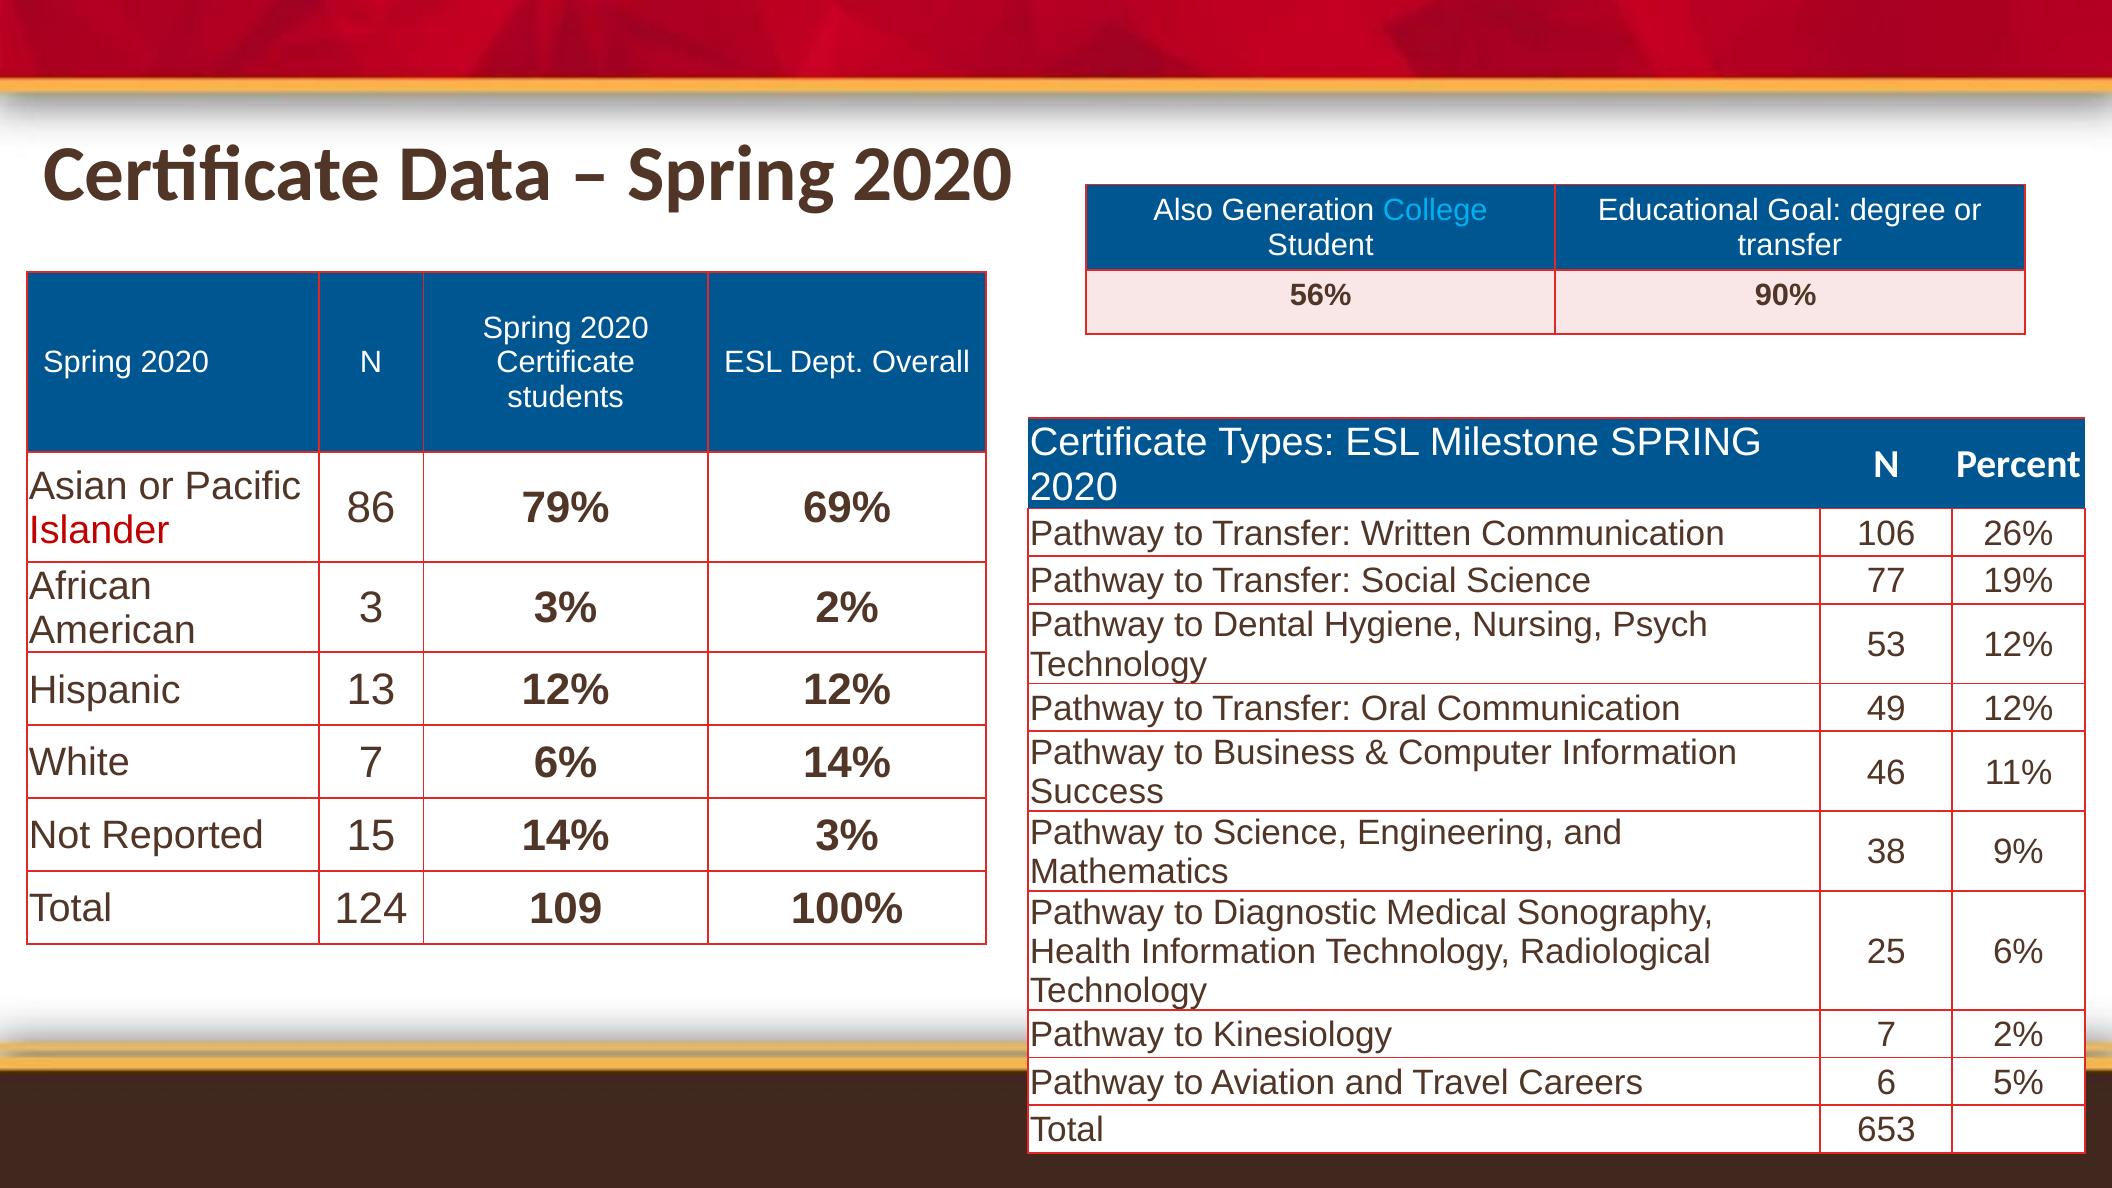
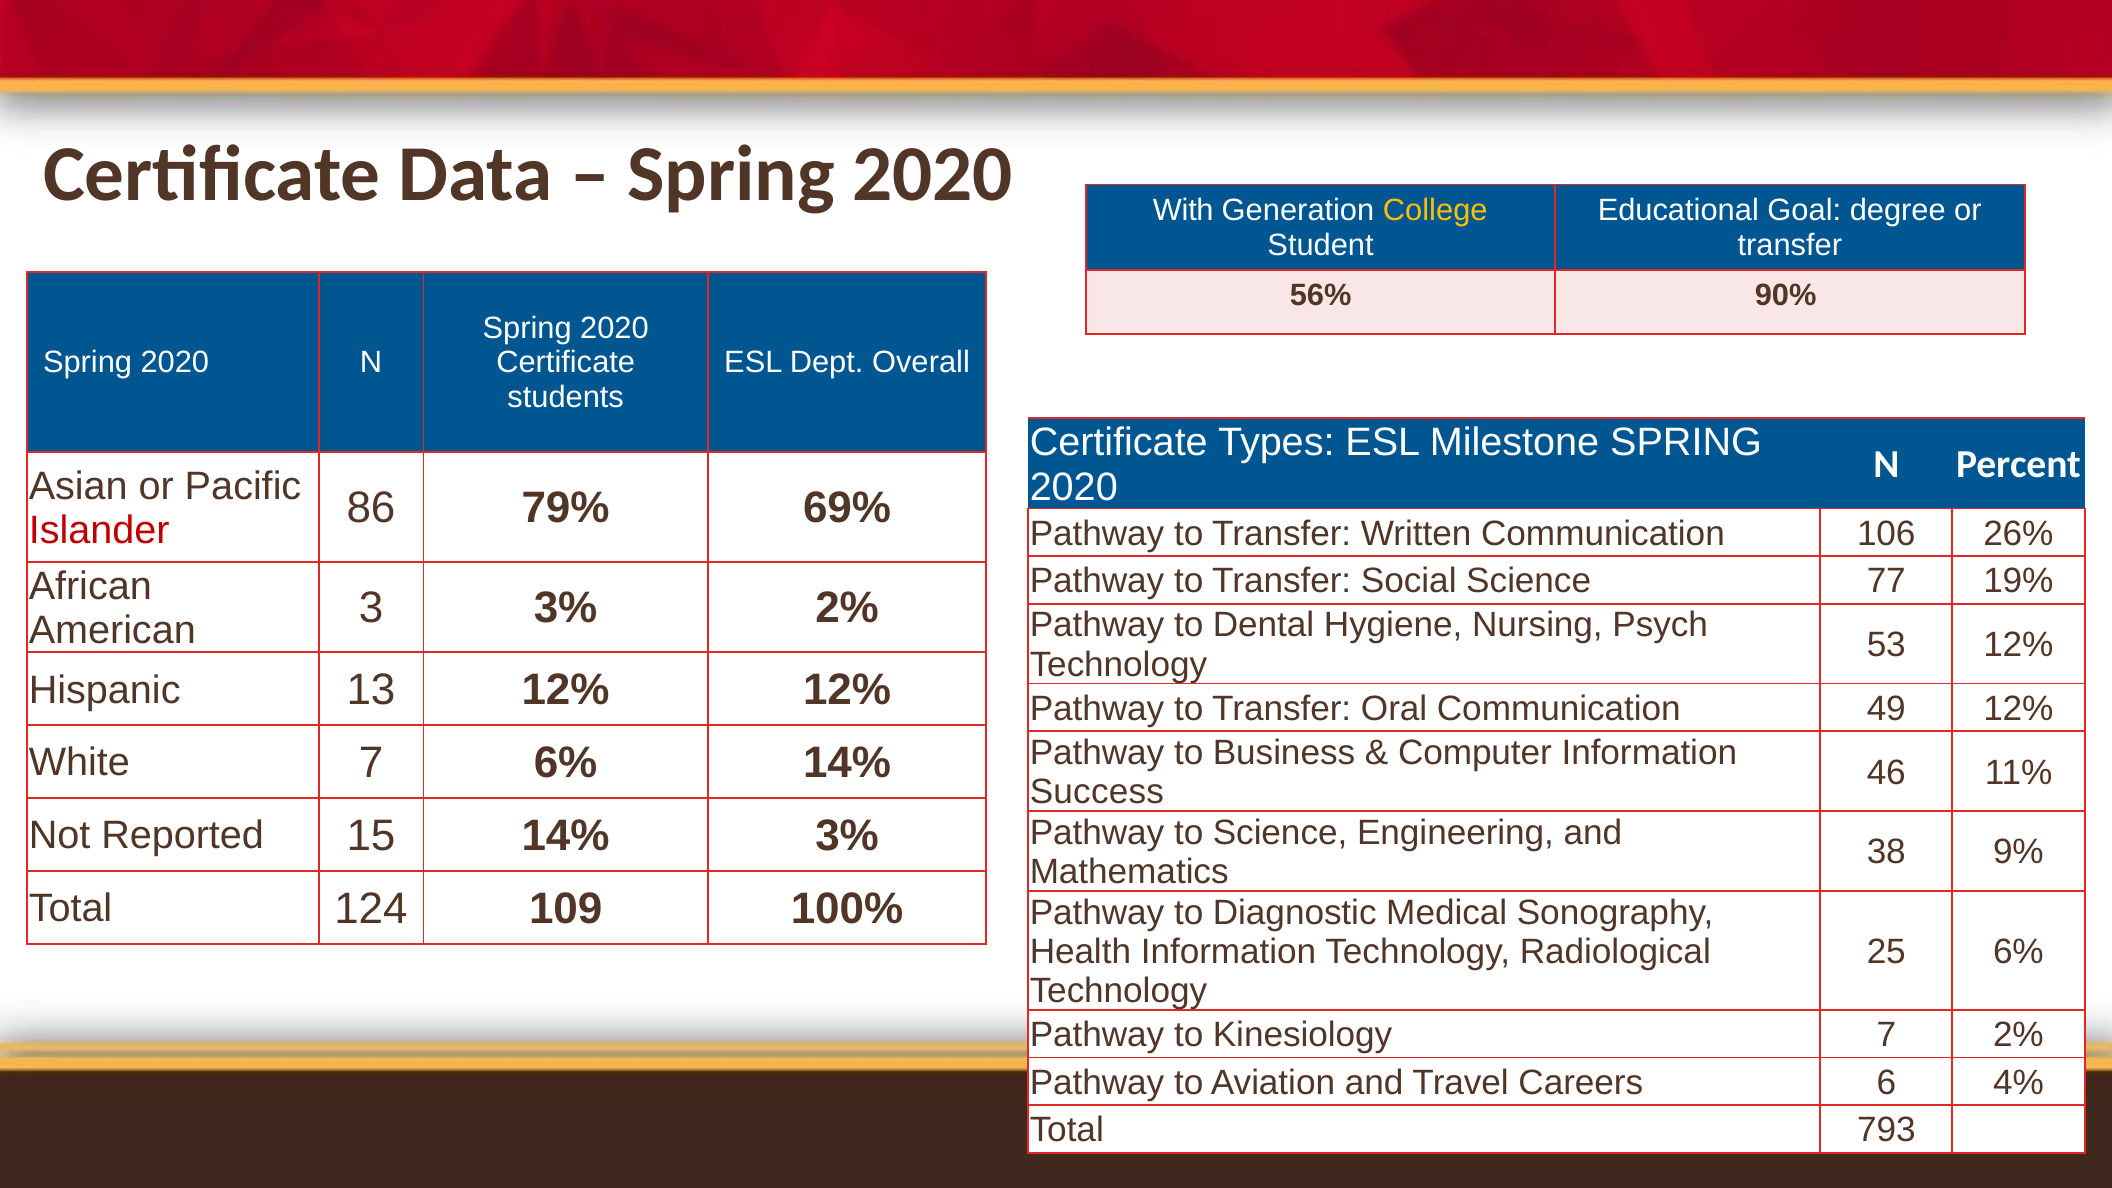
Also: Also -> With (1183, 210)
College colour: light blue -> yellow (1435, 210)
5%: 5% -> 4% (2019, 1083)
653: 653 -> 793 (1886, 1130)
